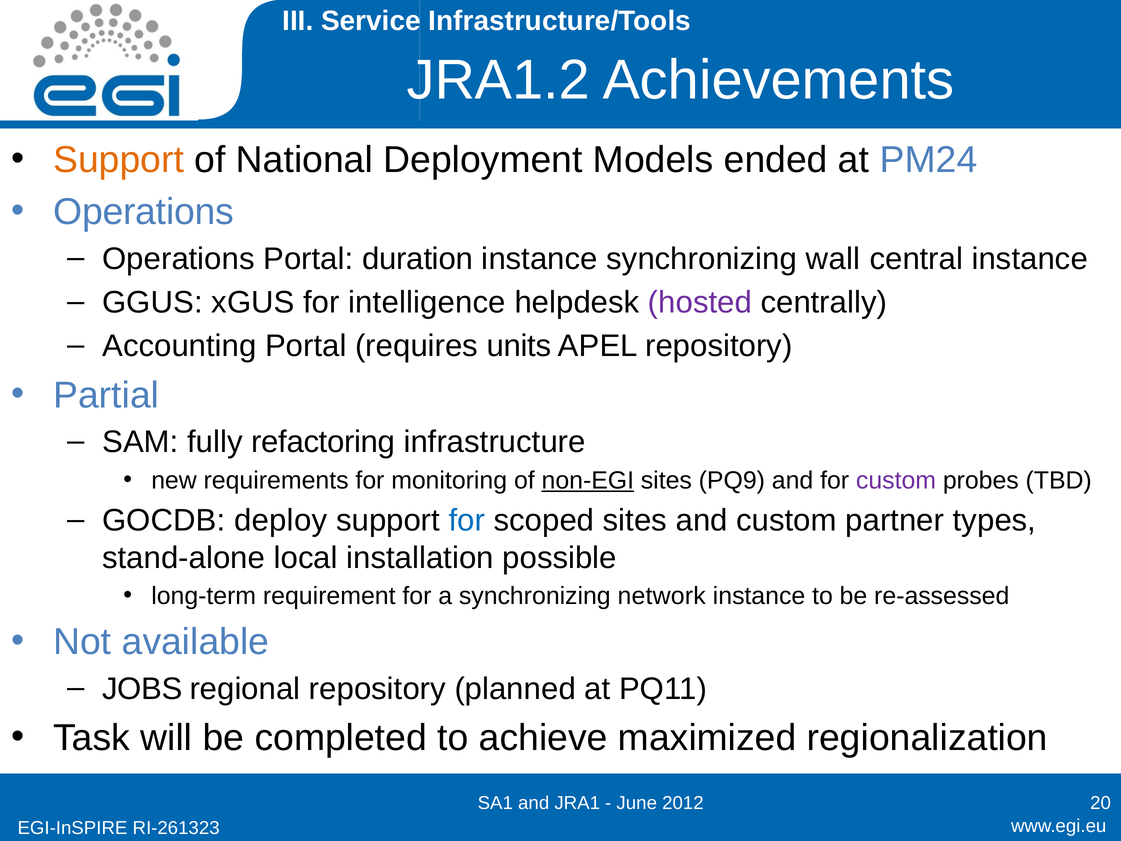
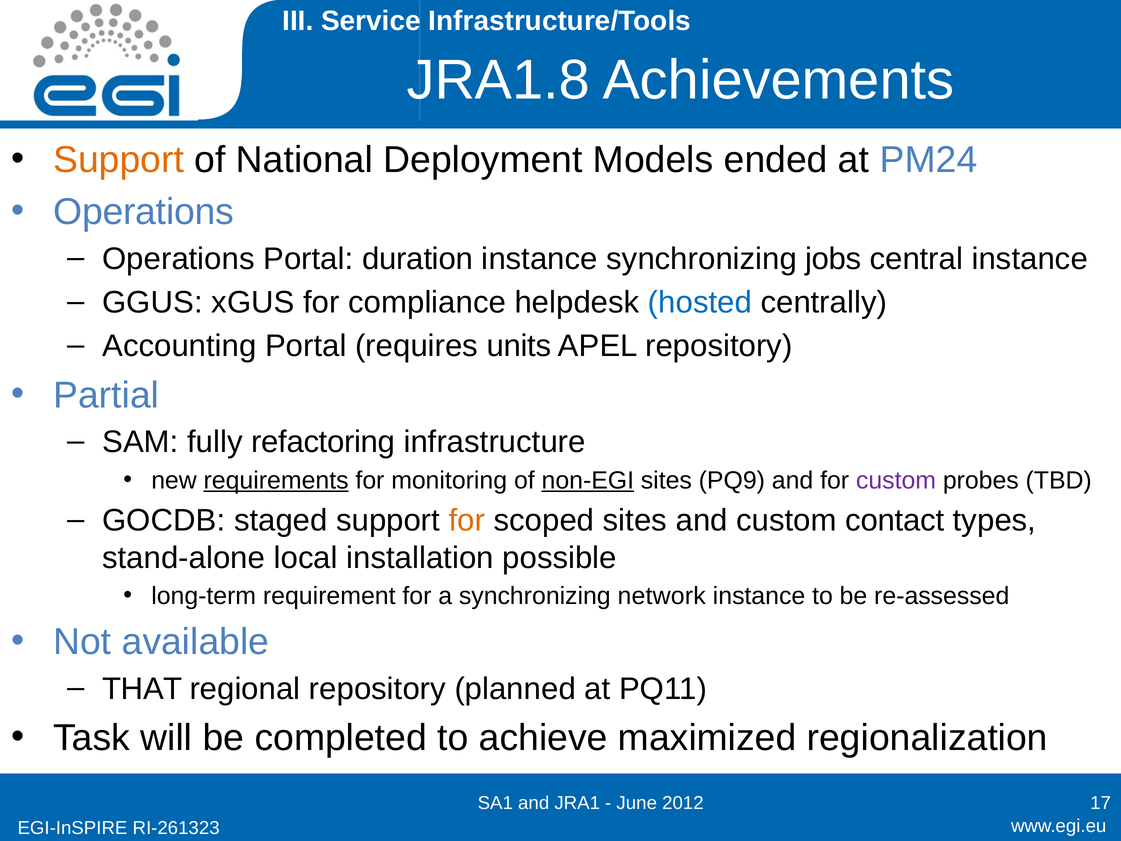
JRA1.2: JRA1.2 -> JRA1.8 (498, 80)
wall: wall -> jobs (833, 259)
intelligence: intelligence -> compliance (427, 302)
hosted colour: purple -> blue (700, 302)
requirements underline: none -> present (276, 480)
deploy: deploy -> staged (281, 520)
for colour: blue -> orange (467, 520)
partner: partner -> contact (895, 520)
JOBS: JOBS -> THAT (142, 689)
20: 20 -> 17 (1101, 803)
